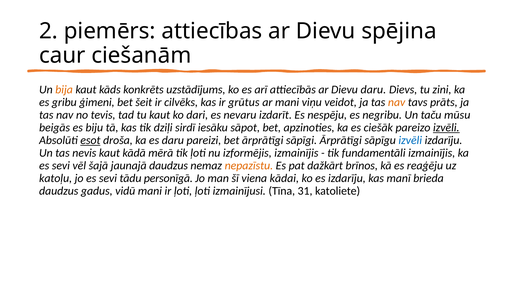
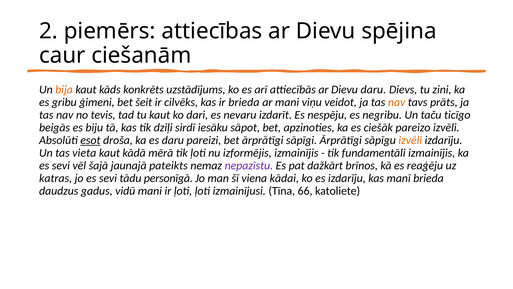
ir grūtus: grūtus -> brieda (244, 102)
mūsu: mūsu -> ticīgo (457, 115)
izvēli underline: present -> none (446, 127)
izvēli colour: blue -> orange (410, 140)
nevis: nevis -> vieta (84, 153)
jaunajā daudzus: daudzus -> pateikts (168, 165)
nepazīstu colour: orange -> purple (249, 165)
katoļu: katoļu -> katras (56, 178)
31: 31 -> 66 (305, 191)
